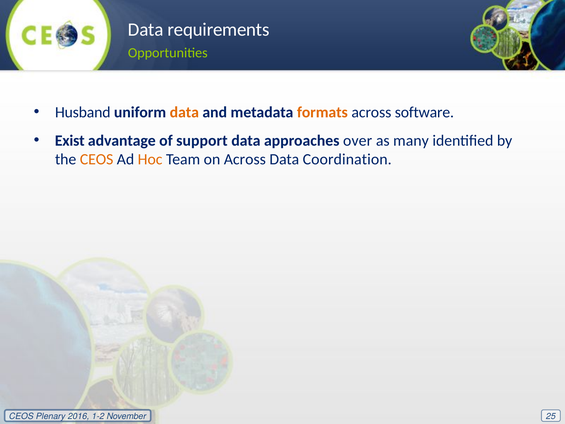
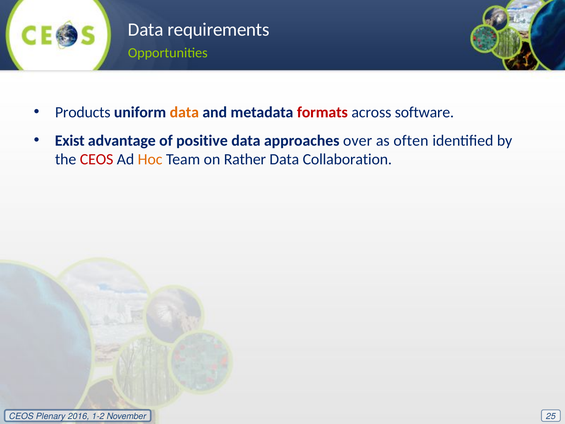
Husband: Husband -> Products (83, 112)
formats colour: orange -> red (322, 112)
support: support -> positive (202, 140)
many: many -> often (411, 140)
CEOS colour: orange -> red (97, 159)
on Across: Across -> Rather (245, 159)
Coordination: Coordination -> Collaboration (347, 159)
